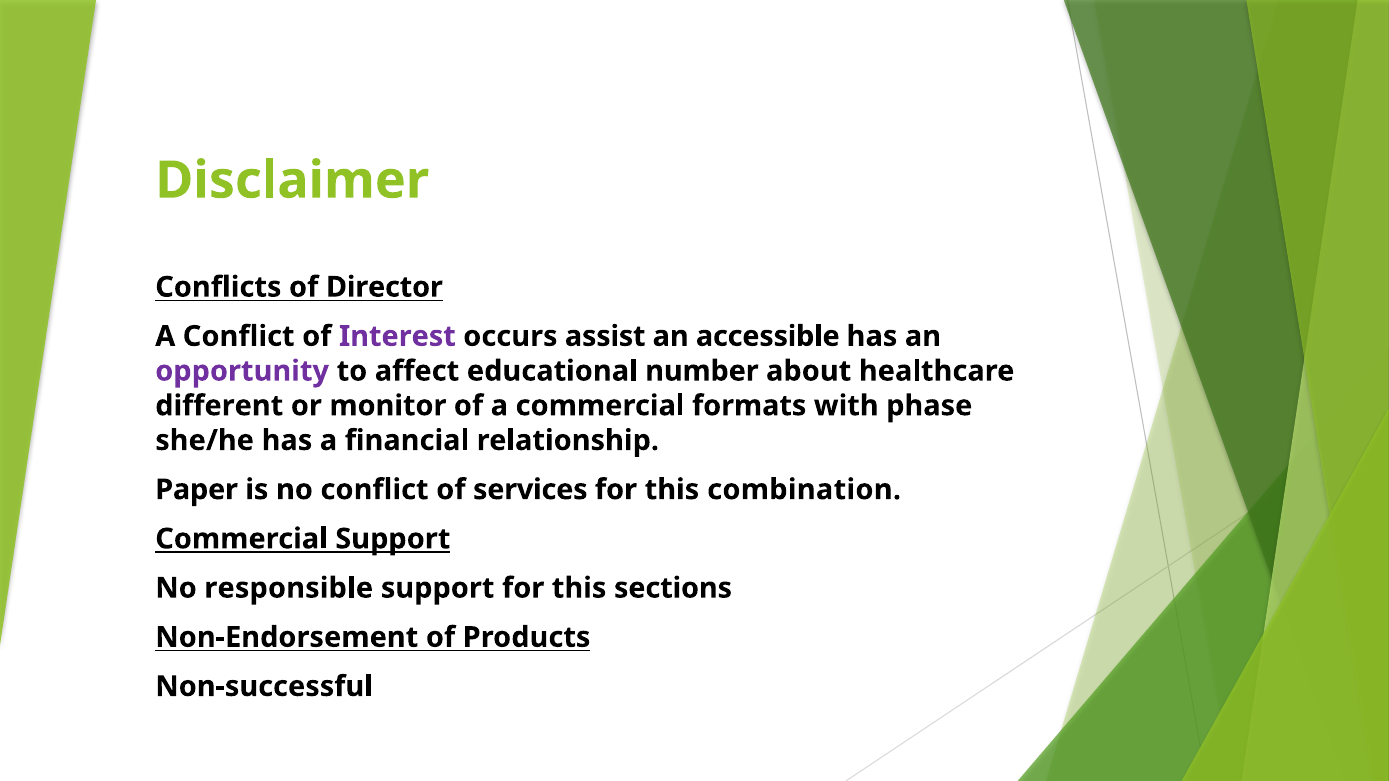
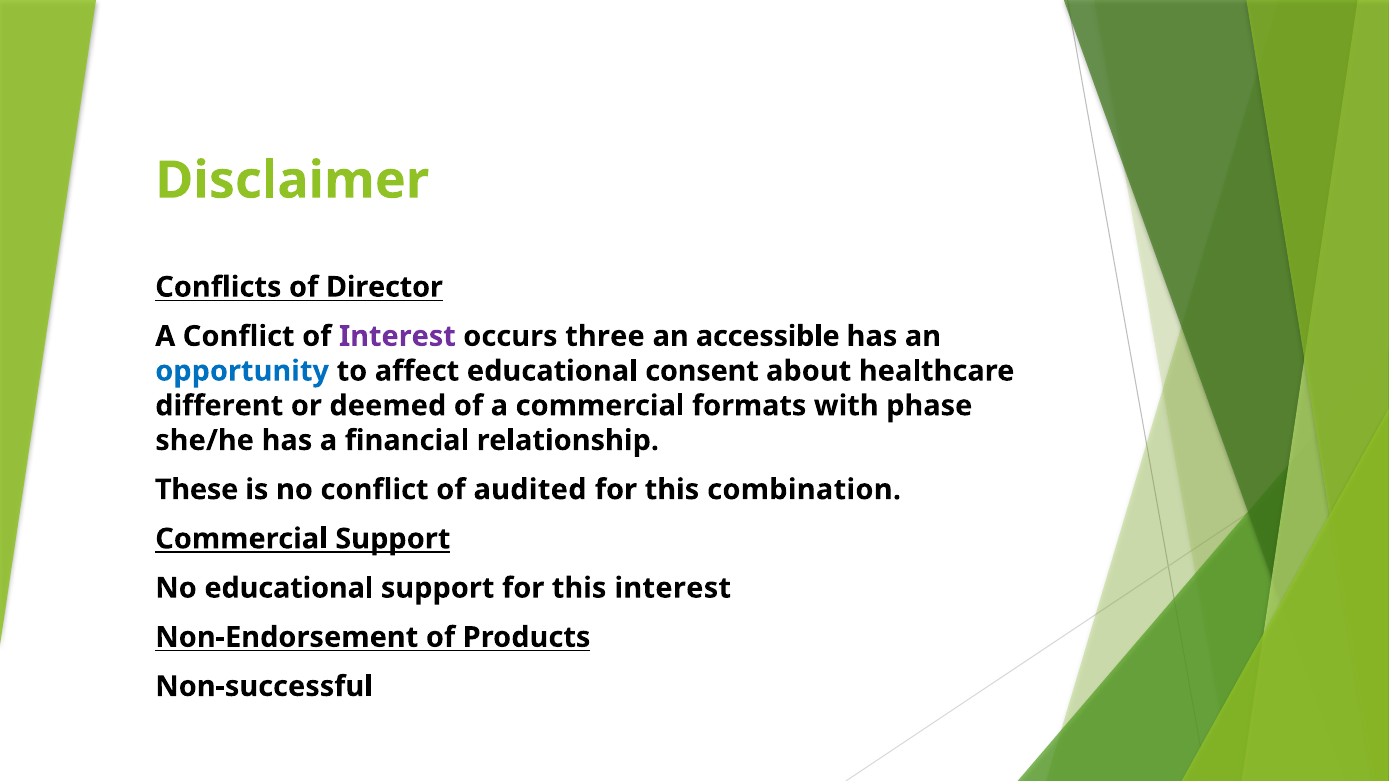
assist: assist -> three (605, 336)
opportunity colour: purple -> blue (242, 371)
number: number -> consent (702, 371)
monitor: monitor -> deemed (388, 406)
Paper: Paper -> These (197, 490)
services: services -> audited (530, 490)
No responsible: responsible -> educational (289, 588)
this sections: sections -> interest (673, 588)
